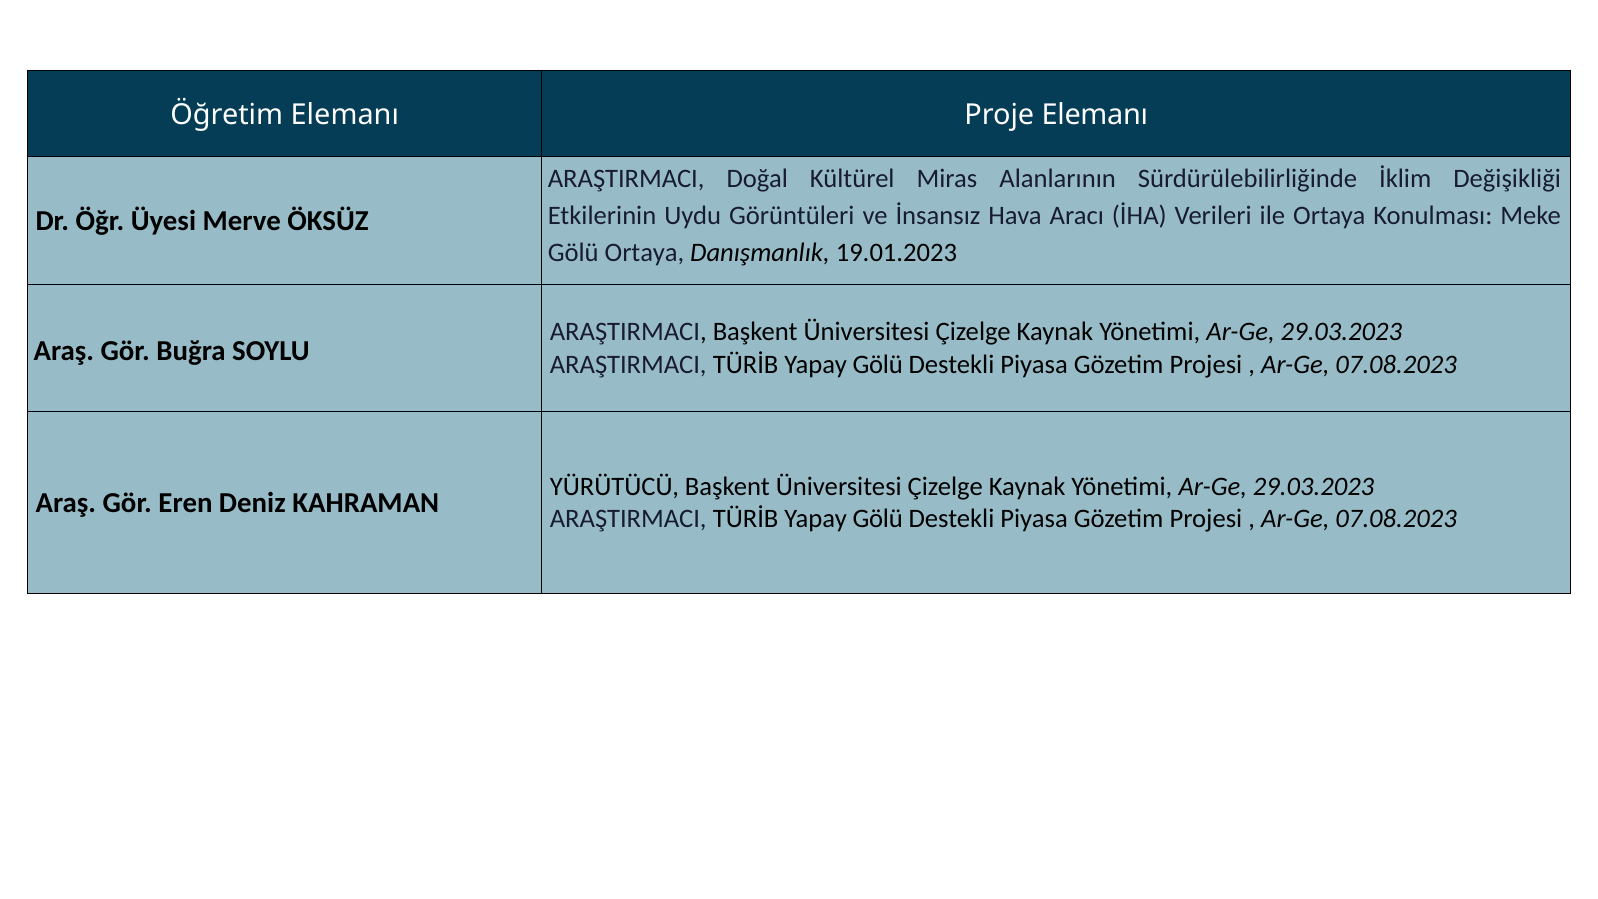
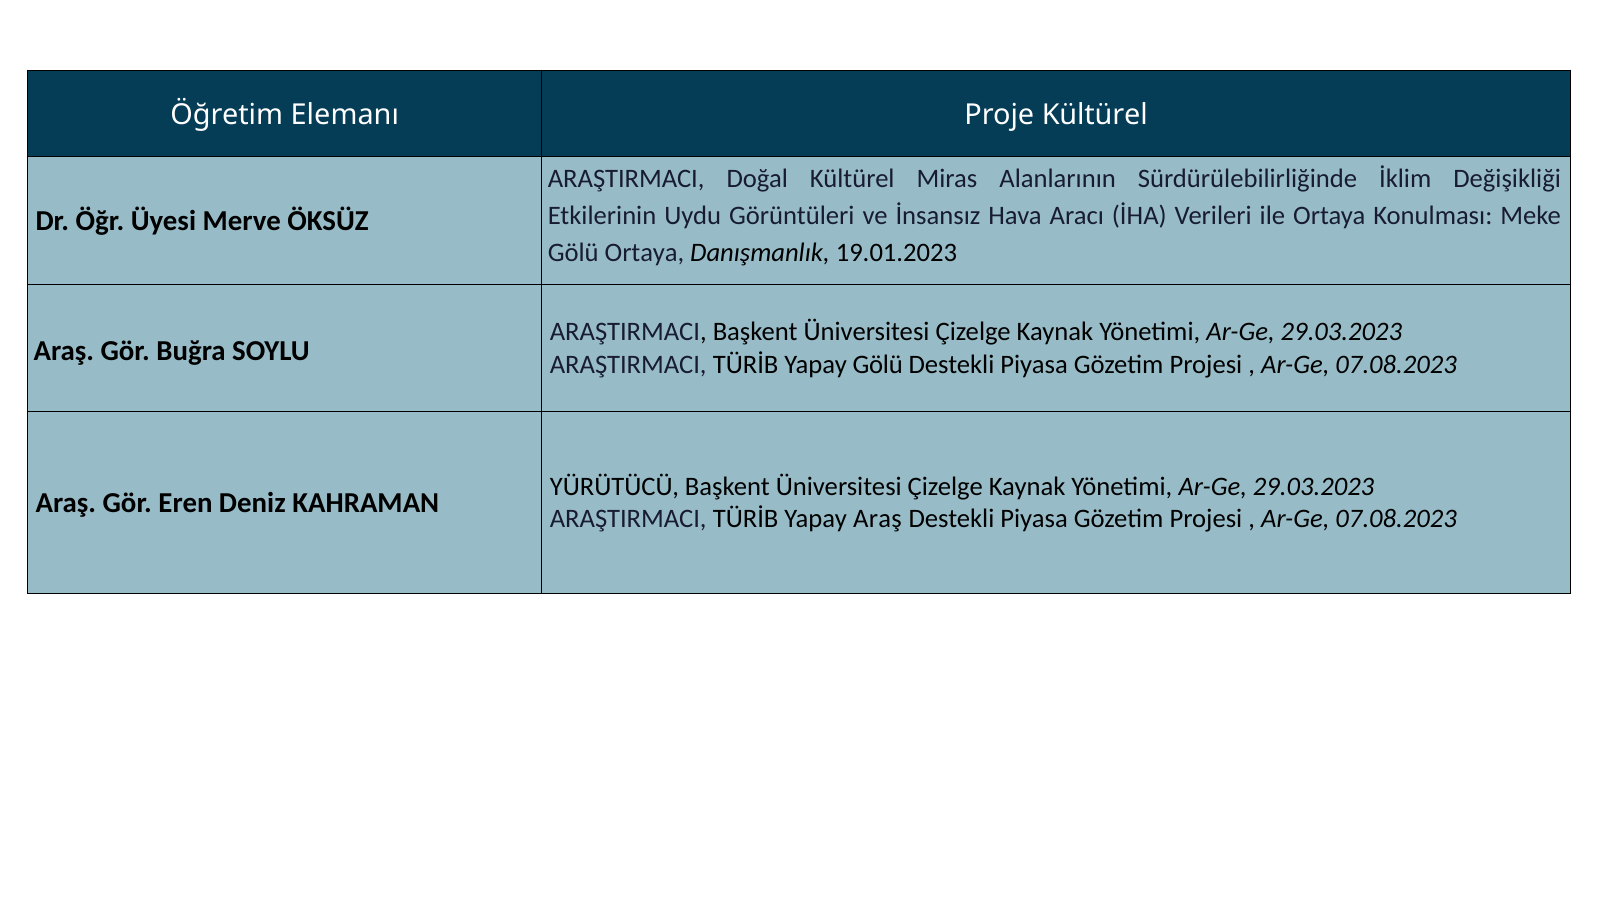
Proje Elemanı: Elemanı -> Kültürel (1095, 115)
Gölü: Gölü -> Araş (877, 519)
